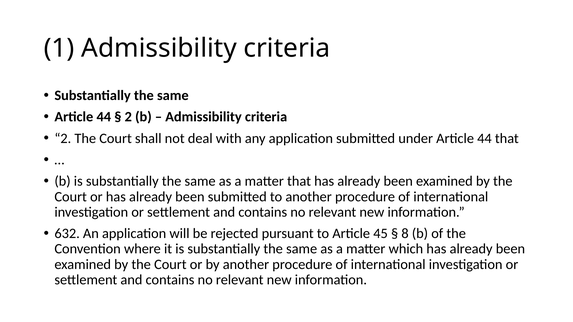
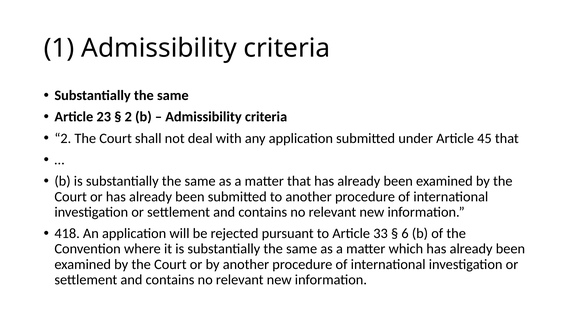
44: 44 -> 23 (104, 117)
under Article 44: 44 -> 45 (484, 138)
632: 632 -> 418 (67, 234)
45: 45 -> 33 (381, 234)
8: 8 -> 6 (405, 234)
